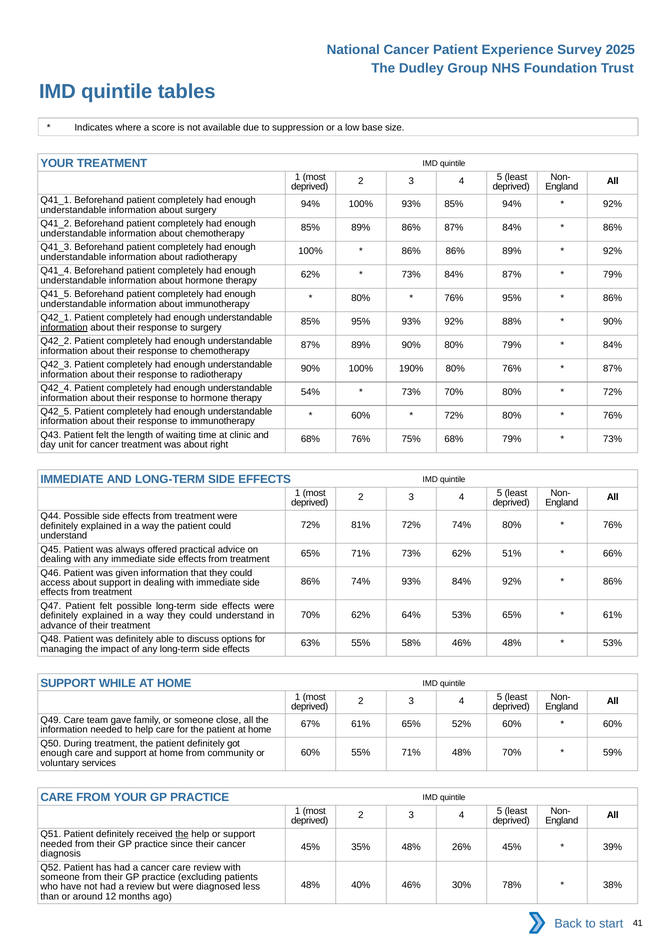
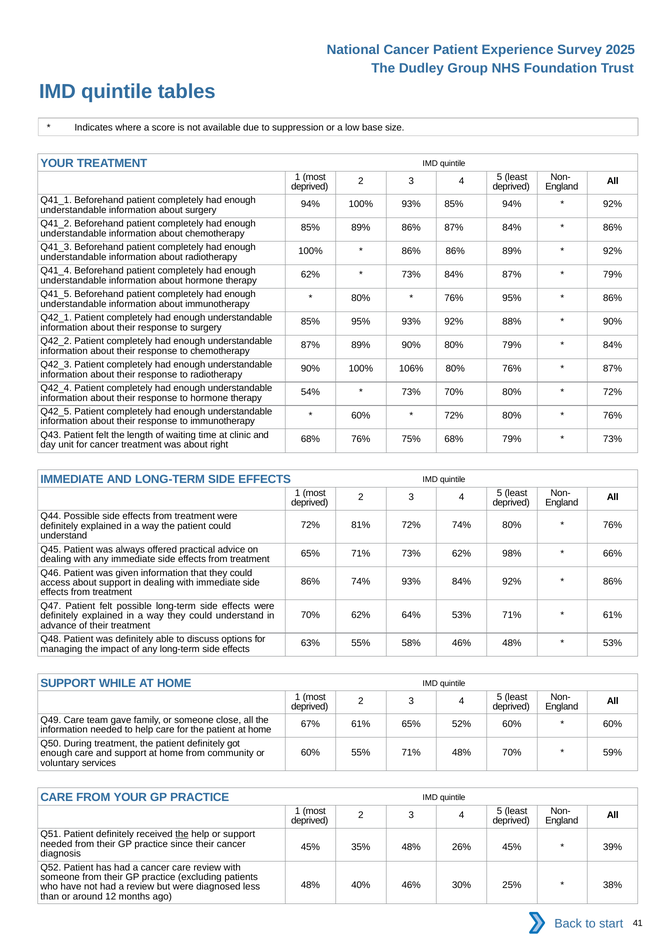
information underline: present -> none (64, 327)
190%: 190% -> 106% (411, 369)
51%: 51% -> 98% (512, 553)
53% 65%: 65% -> 71% (512, 615)
78%: 78% -> 25% (512, 885)
